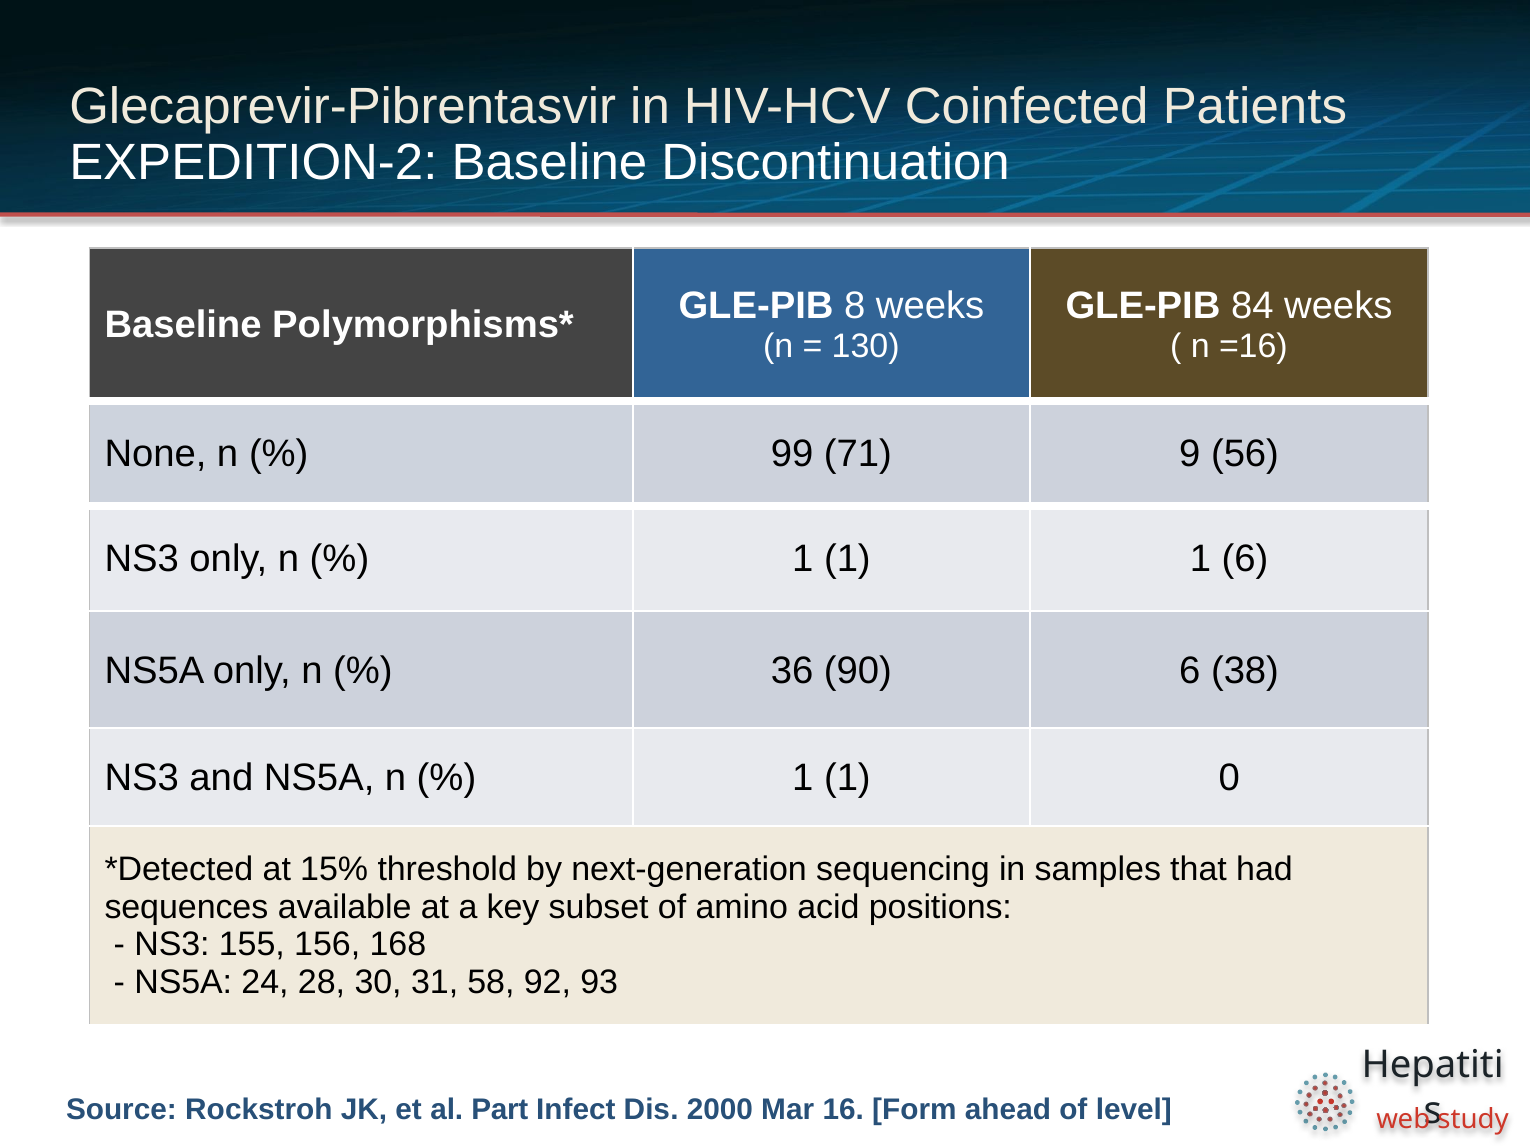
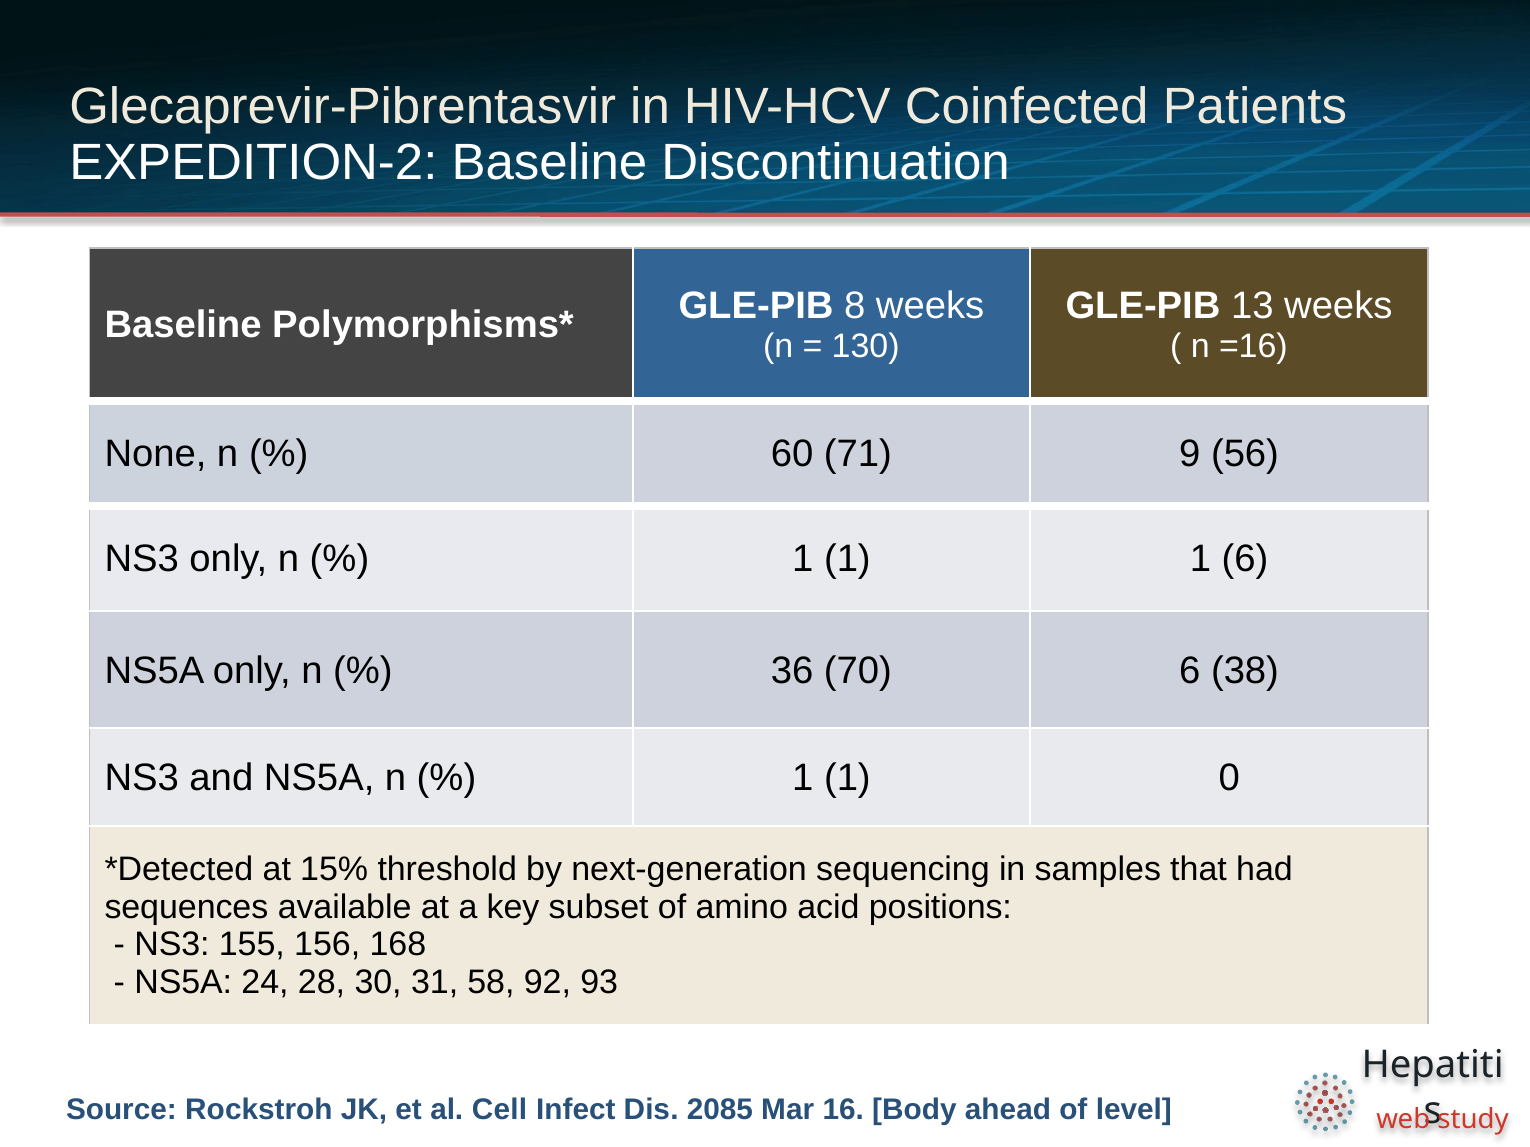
84: 84 -> 13 (1252, 307)
99: 99 -> 60 (792, 454)
90: 90 -> 70 (858, 671)
Part: Part -> Cell (499, 1110)
2000: 2000 -> 2085 (720, 1110)
Form: Form -> Body (914, 1110)
